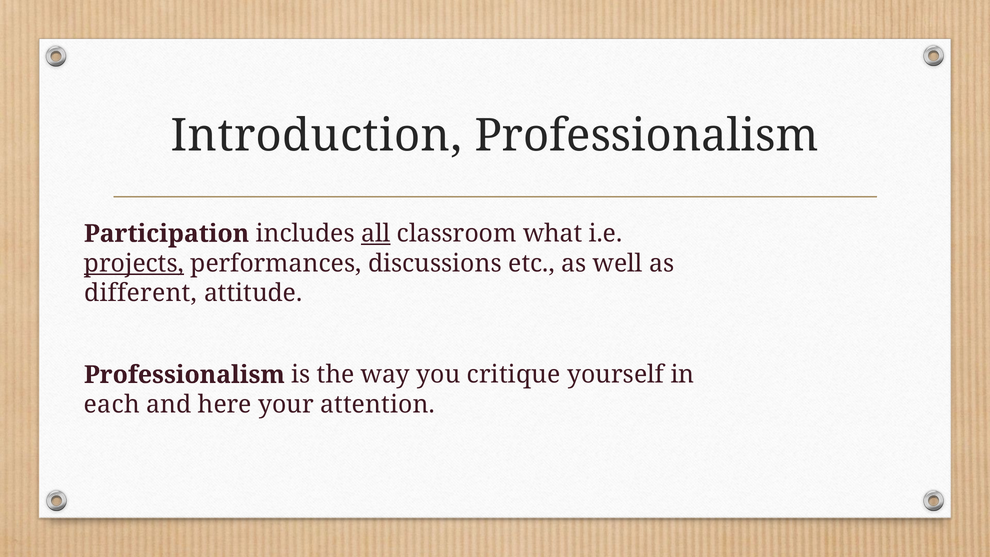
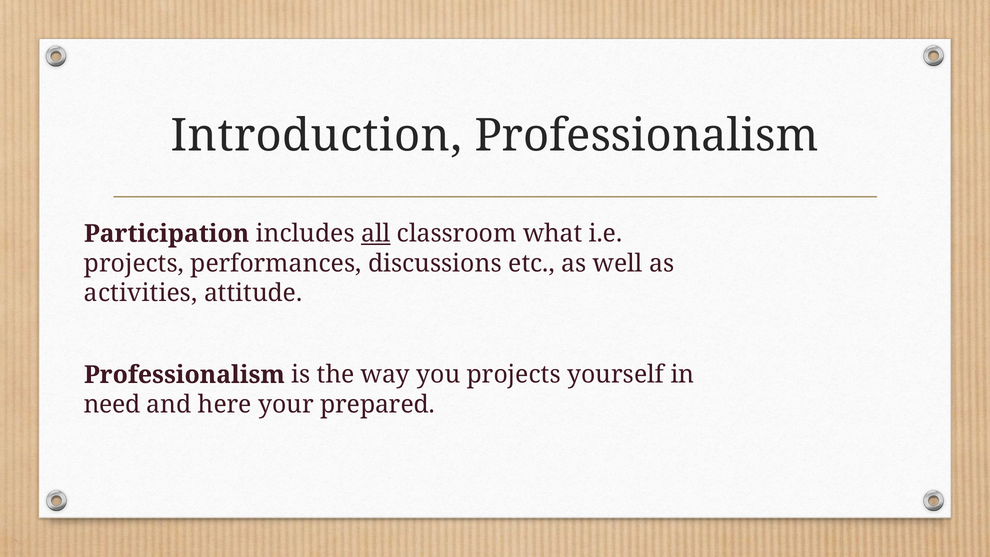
projects underline: present -> none (134, 263)
different: different -> activities (141, 293)
you critique: critique -> projects (514, 375)
each: each -> need (112, 404)
attention: attention -> prepared (378, 404)
